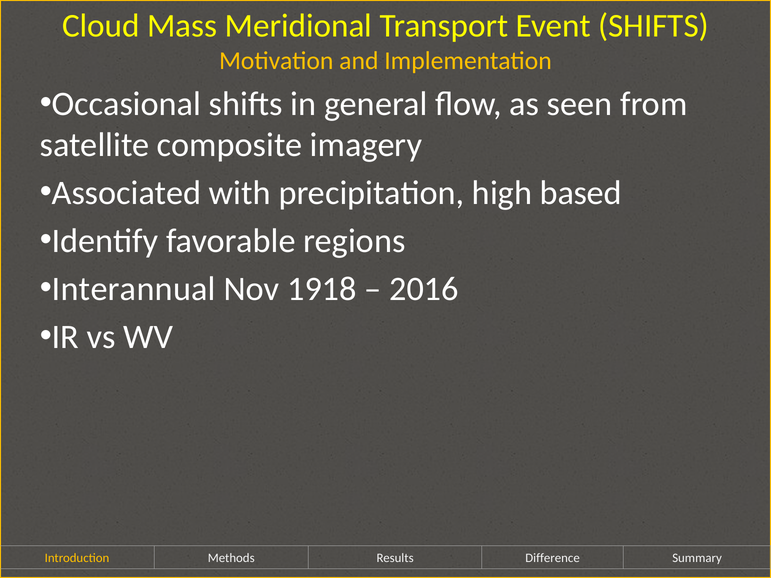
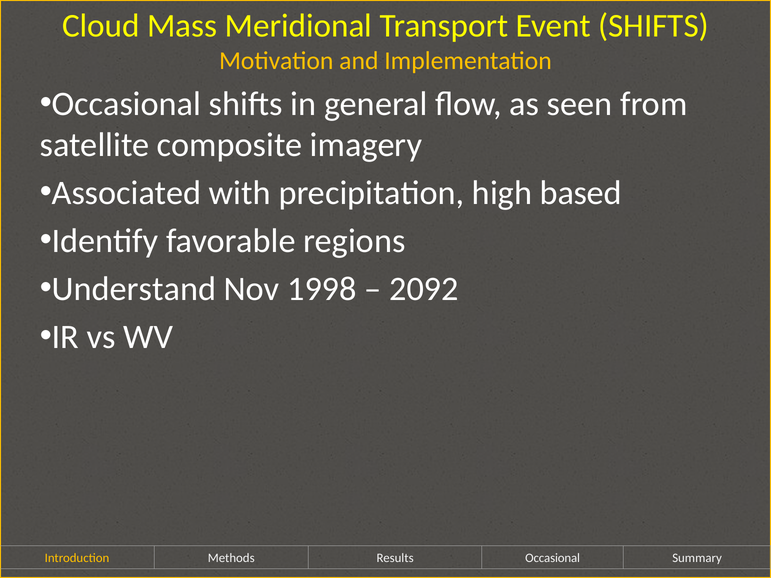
Interannual: Interannual -> Understand (134, 289)
1918: 1918 -> 1998 (322, 289)
2016: 2016 -> 2092 (424, 289)
Results Difference: Difference -> Occasional (553, 559)
